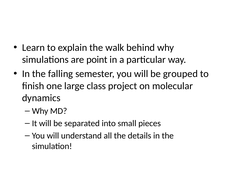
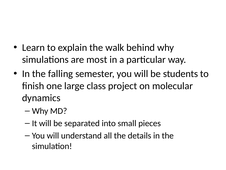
point: point -> most (97, 59)
grouped: grouped -> students (180, 74)
